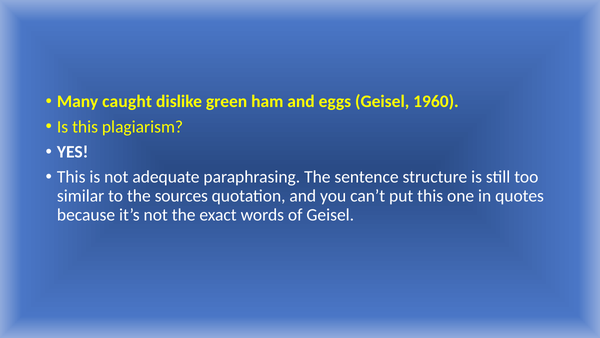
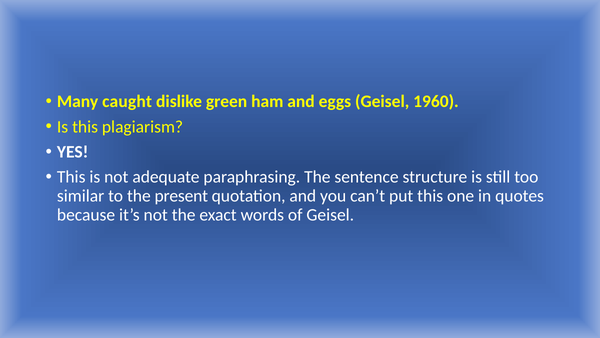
sources: sources -> present (181, 196)
